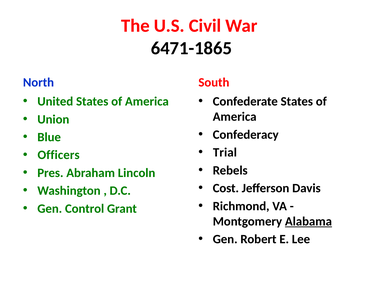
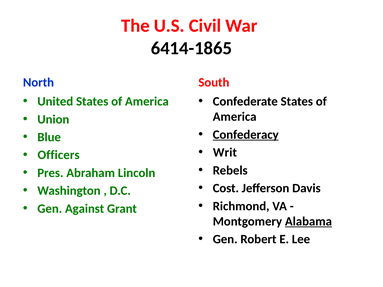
6471-1865: 6471-1865 -> 6414-1865 (191, 48)
Confederacy underline: none -> present (246, 135)
Trial: Trial -> Writ (225, 153)
Control: Control -> Against (85, 209)
